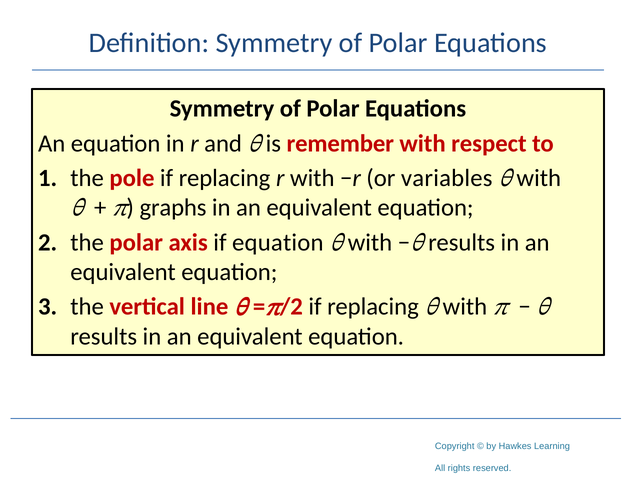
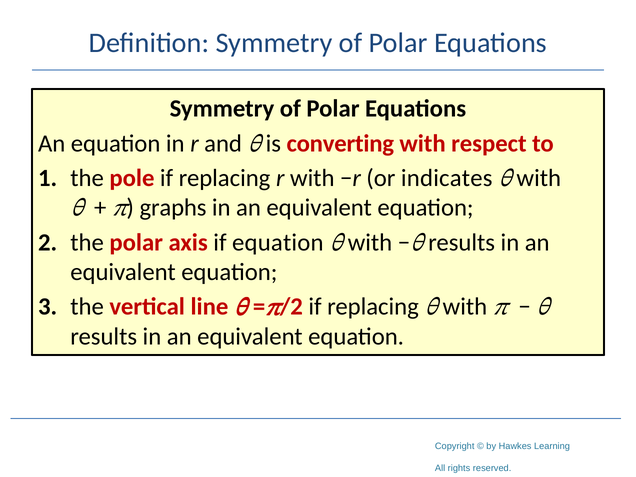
remember: remember -> converting (340, 143)
variables: variables -> indicates (447, 178)
